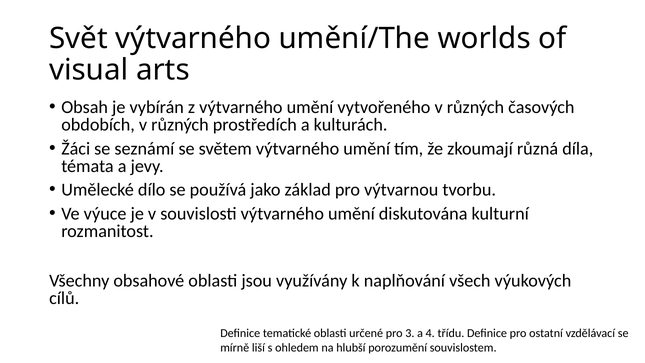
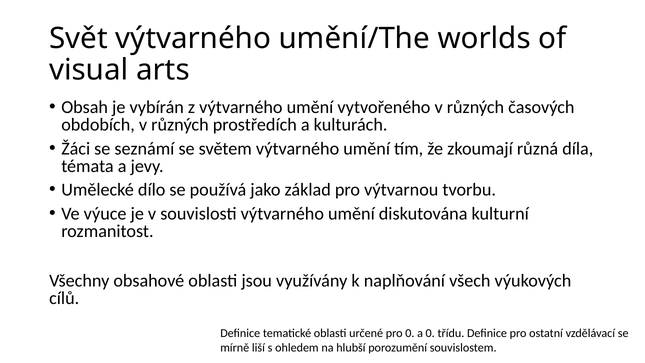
pro 3: 3 -> 0 (410, 333)
a 4: 4 -> 0 (430, 333)
